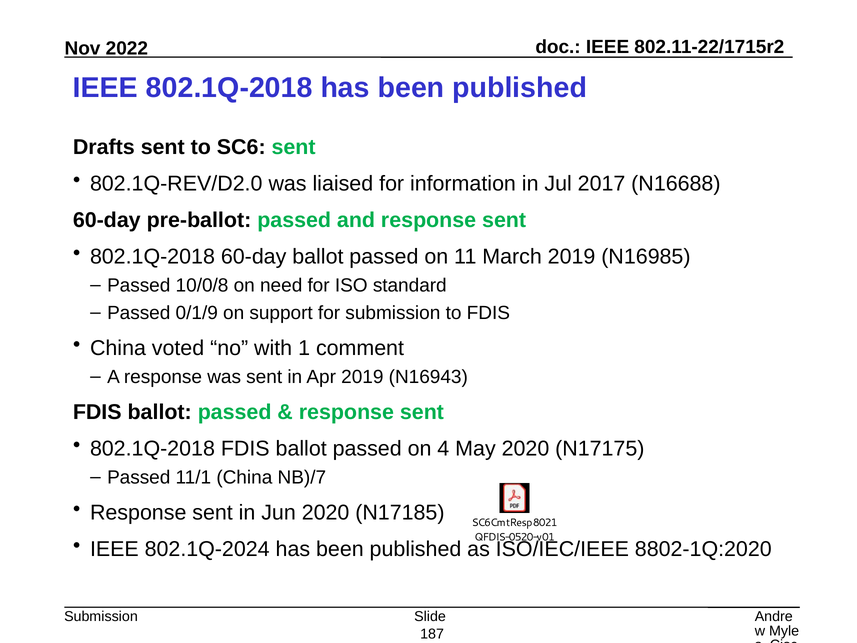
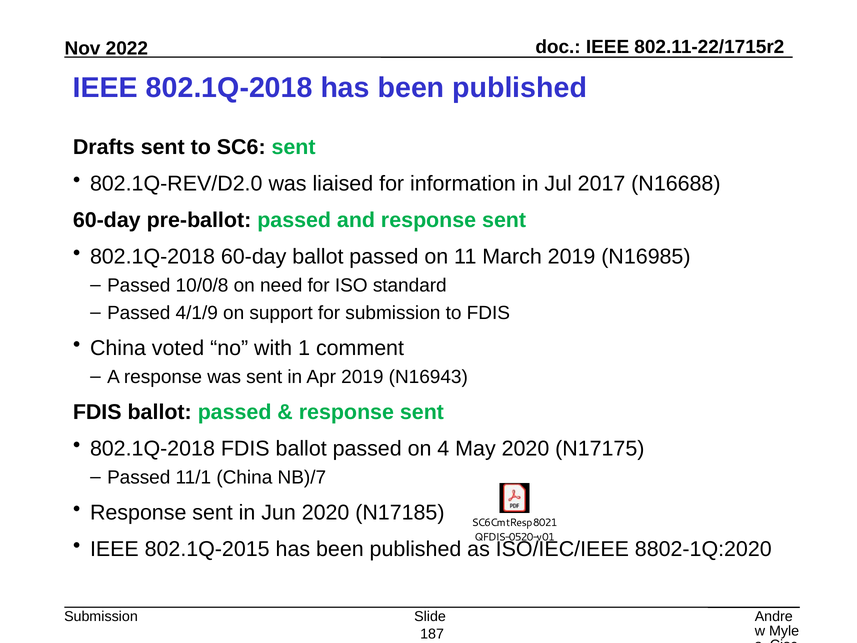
0/1/9: 0/1/9 -> 4/1/9 (197, 313)
802.1Q-2024: 802.1Q-2024 -> 802.1Q-2015 (207, 549)
